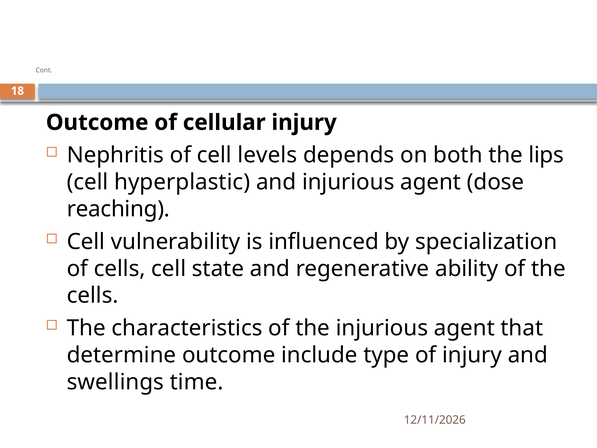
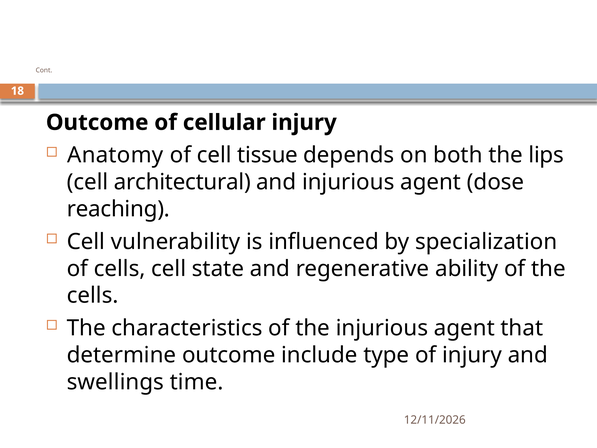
Nephritis: Nephritis -> Anatomy (115, 155)
levels: levels -> tissue (268, 155)
hyperplastic: hyperplastic -> architectural (182, 182)
